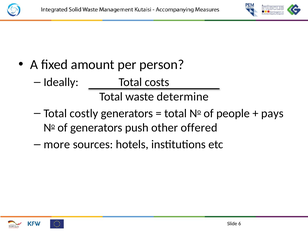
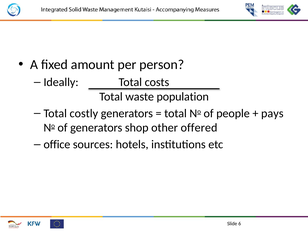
determine: determine -> population (183, 97)
push: push -> shop (137, 128)
more: more -> office (57, 144)
